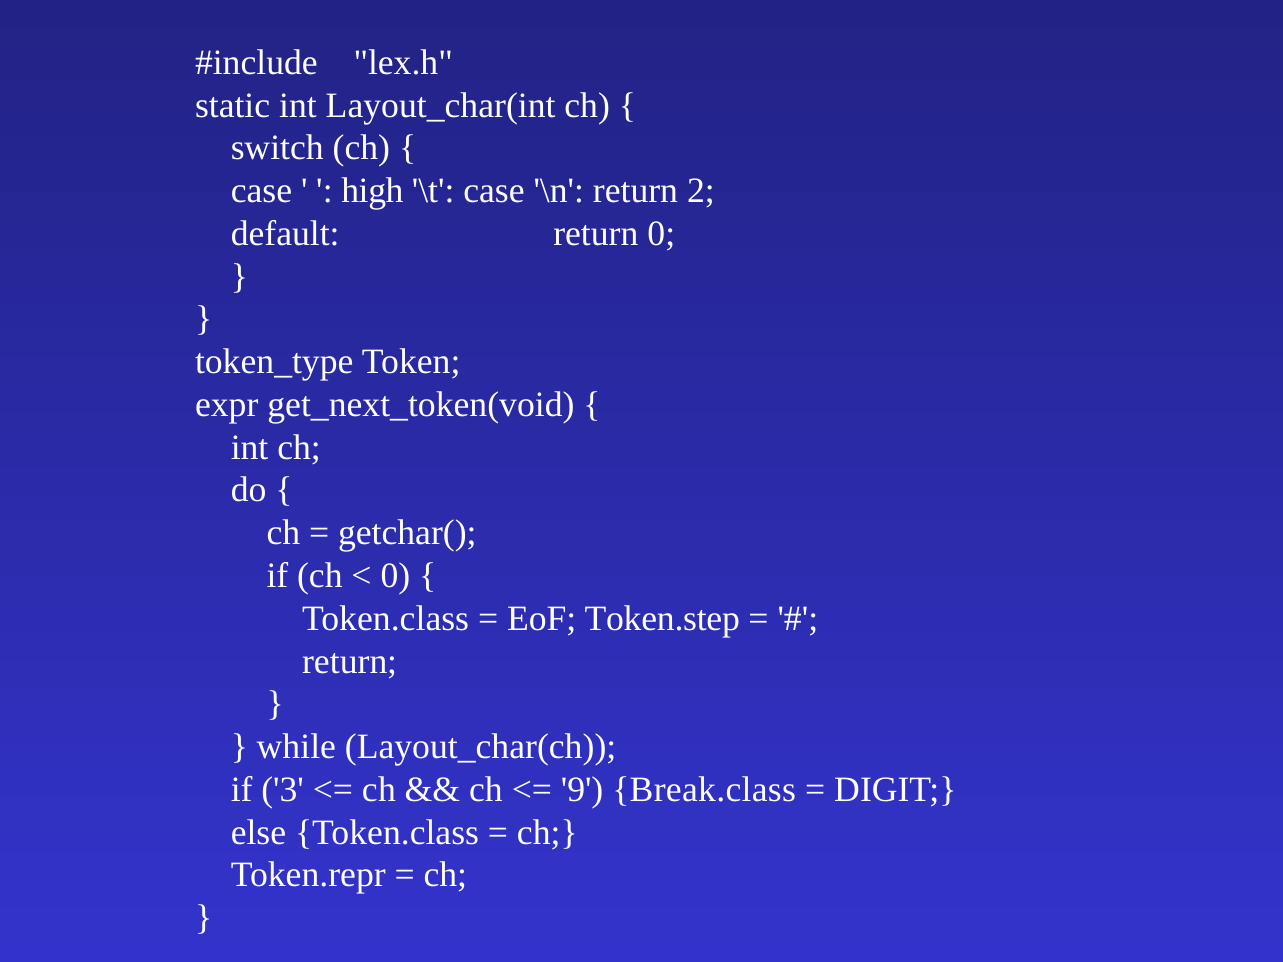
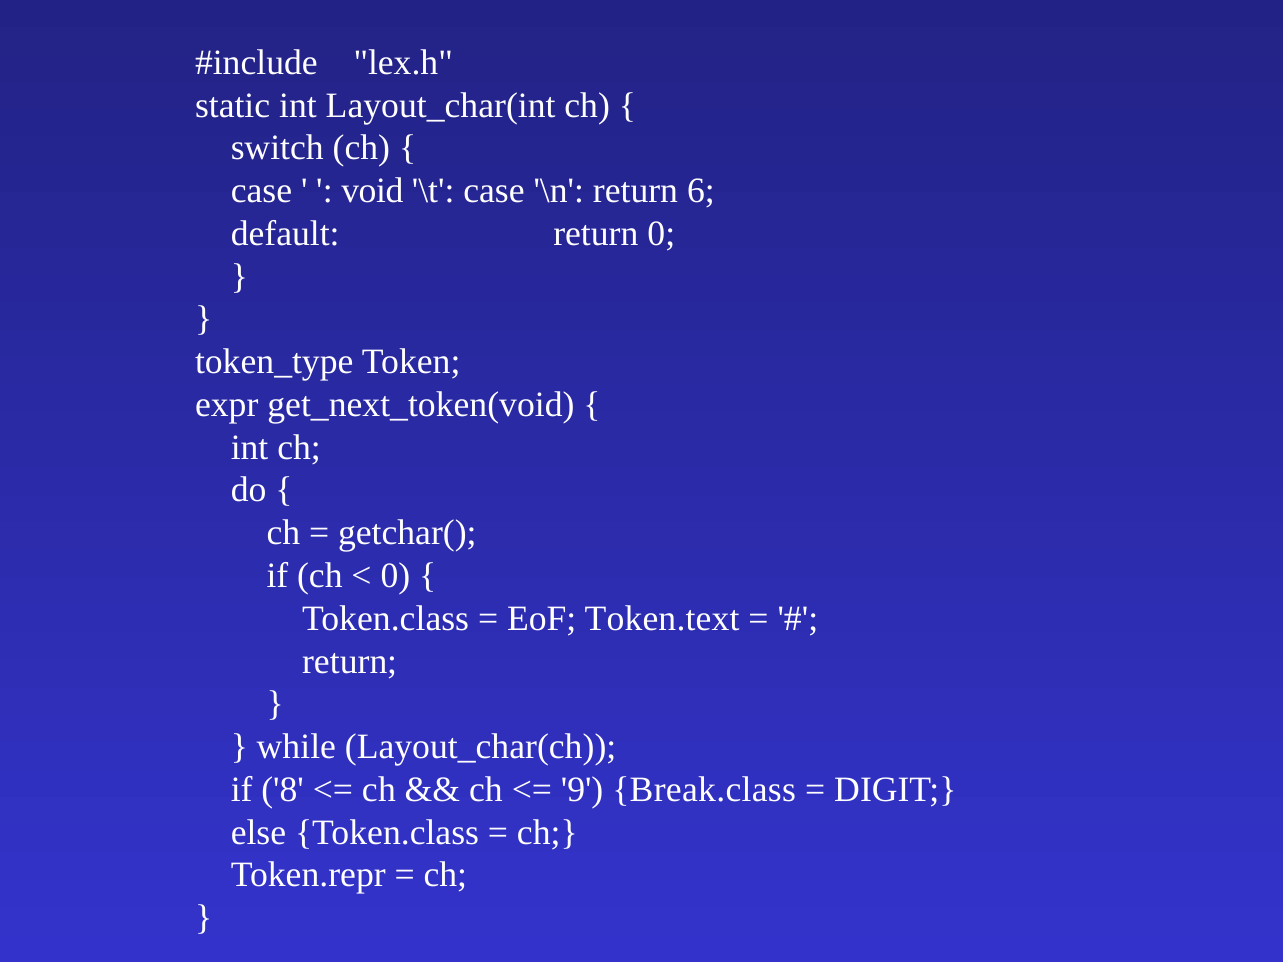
high: high -> void (372, 191)
2: 2 -> 6 (701, 191)
Token.step: Token.step -> Token.text (662, 619)
3: 3 -> 8 (283, 790)
